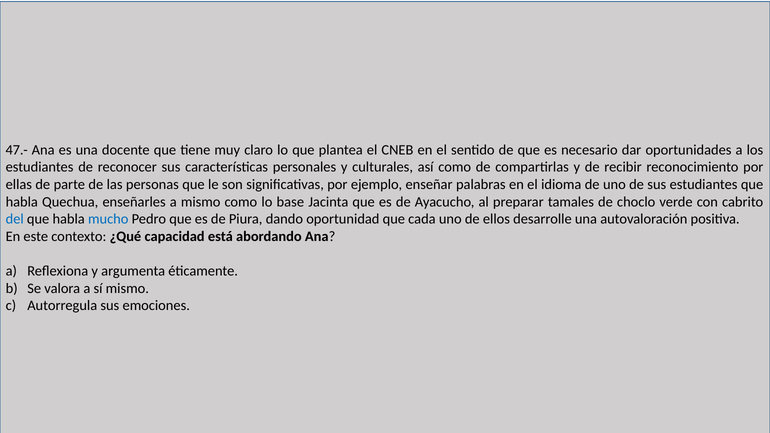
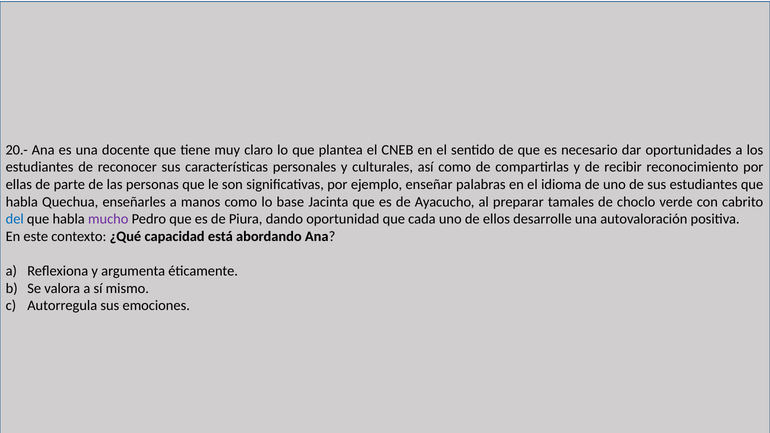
47.-: 47.- -> 20.- (17, 150)
a mismo: mismo -> manos (201, 202)
mucho colour: blue -> purple (108, 219)
